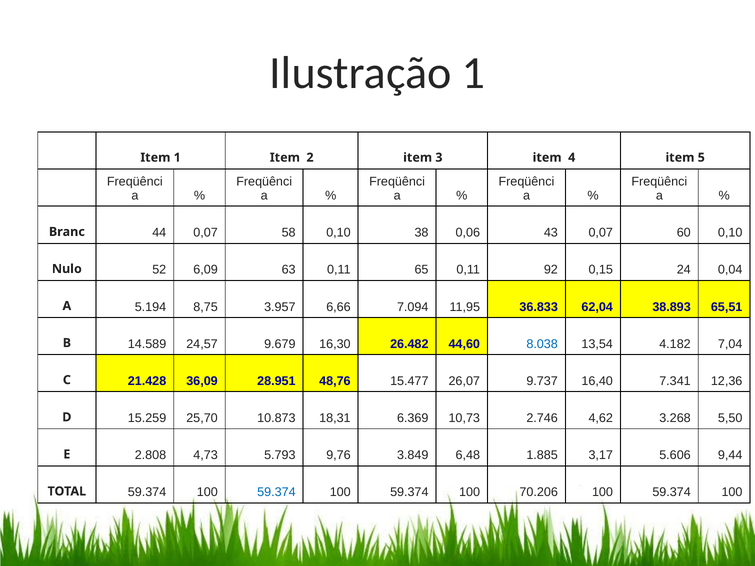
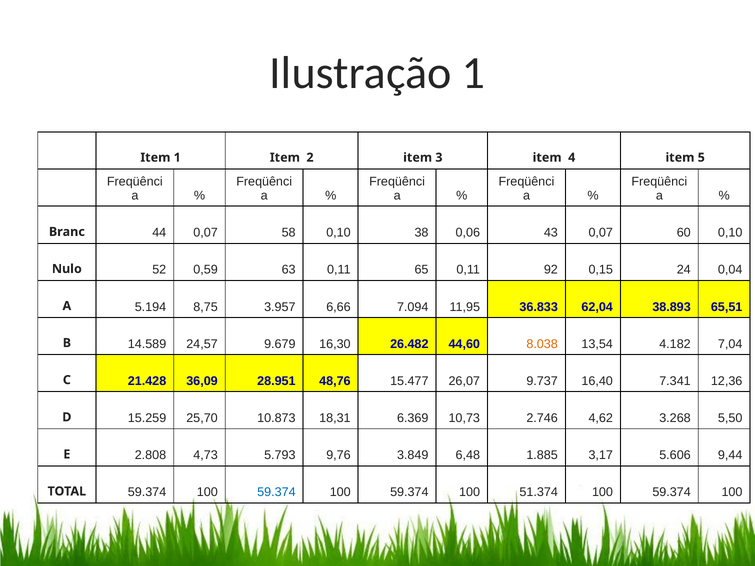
6,09: 6,09 -> 0,59 (206, 270)
8.038 colour: blue -> orange (542, 344)
70.206: 70.206 -> 51.374 (539, 493)
